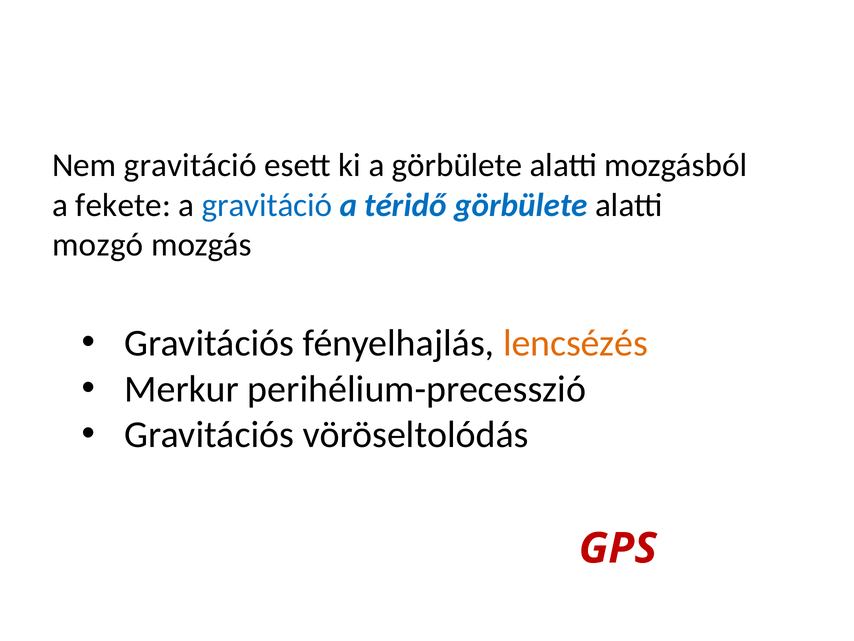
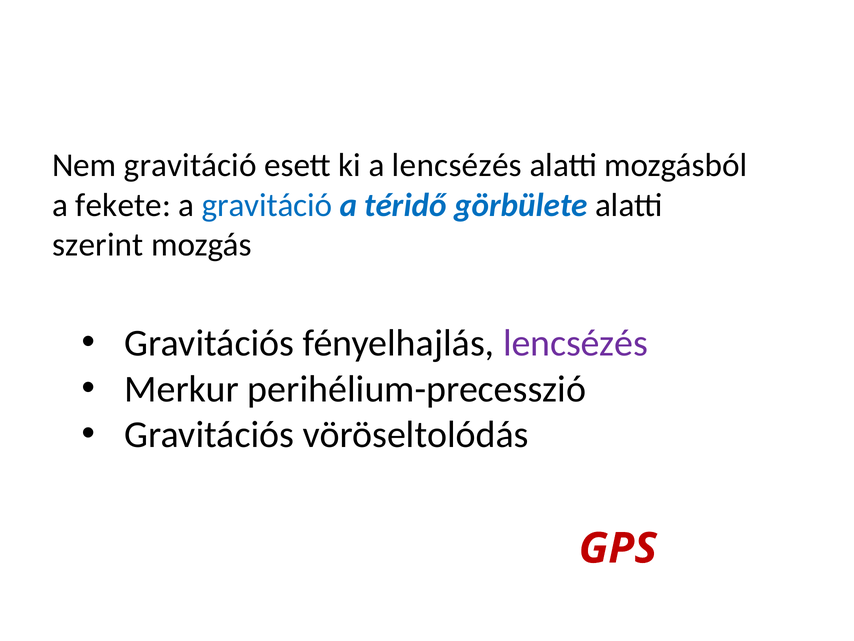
a görbülete: görbülete -> lencsézés (457, 165)
mozgó: mozgó -> szerint (98, 245)
lencsézés colour: orange -> purple (575, 343)
